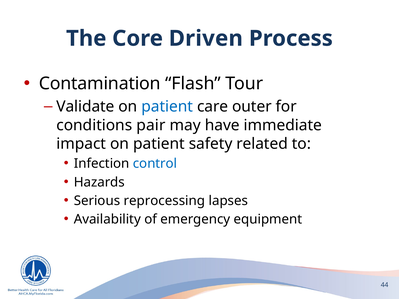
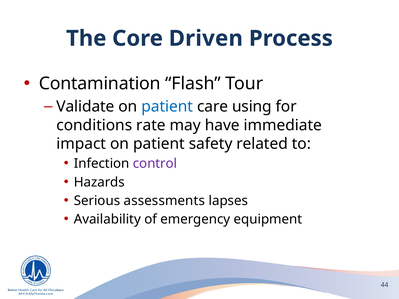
outer: outer -> using (252, 107)
pair: pair -> rate (151, 125)
control colour: blue -> purple (155, 164)
reprocessing: reprocessing -> assessments (164, 201)
